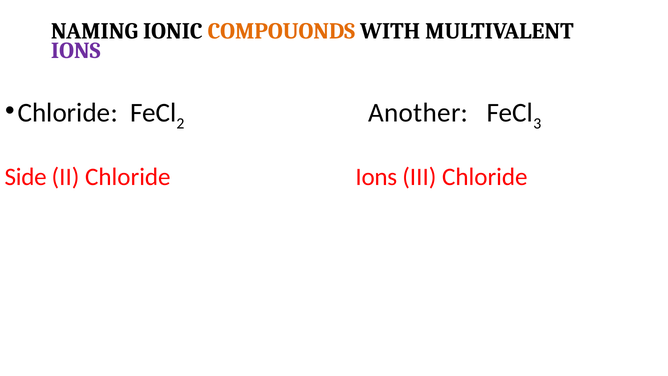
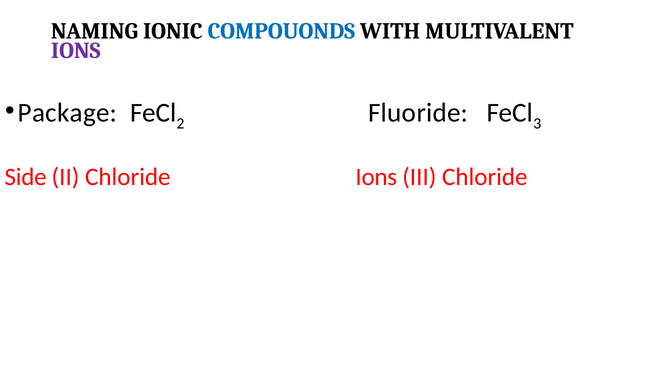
COMPOUONDS colour: orange -> blue (281, 31)
Chloride: Chloride -> Package (68, 113)
Another: Another -> Fluoride (418, 113)
